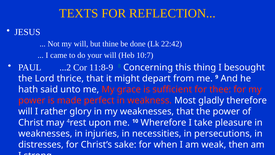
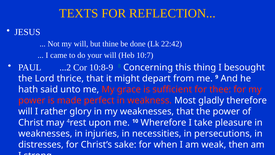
11:8-9: 11:8-9 -> 10:8-9 (101, 67)
